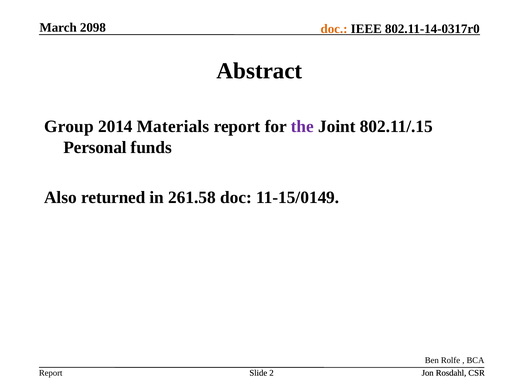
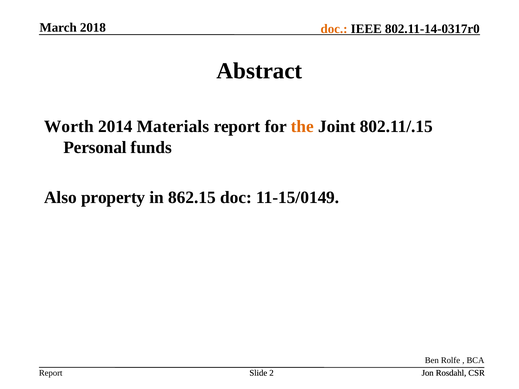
2098: 2098 -> 2018 (93, 28)
Group: Group -> Worth (69, 127)
the colour: purple -> orange (302, 127)
returned: returned -> property (113, 198)
261.58: 261.58 -> 862.15 (192, 198)
